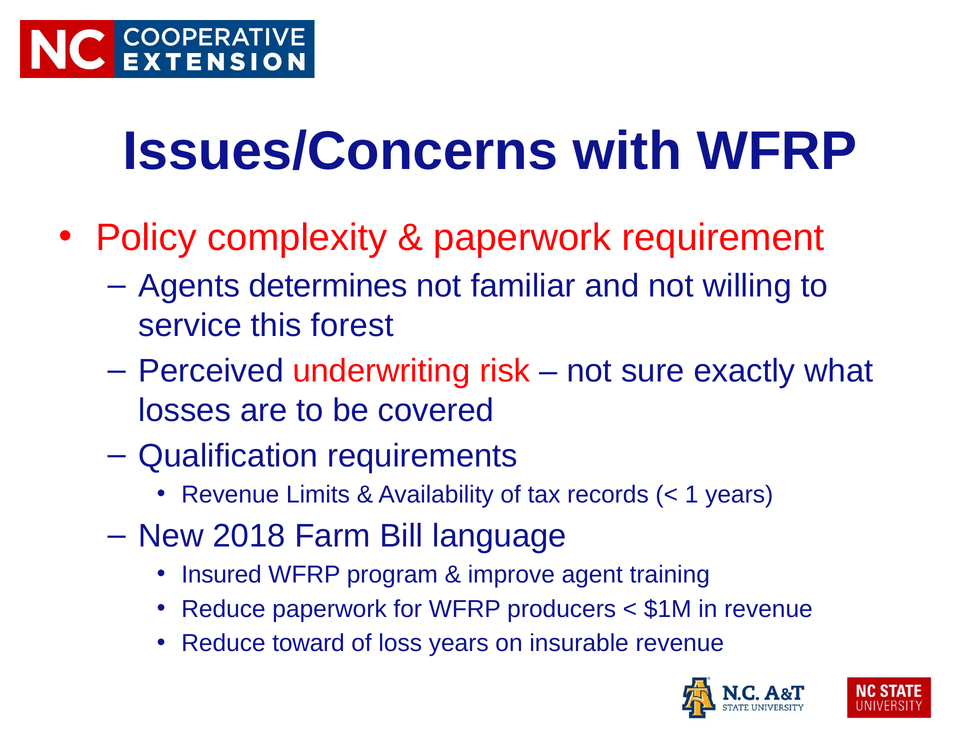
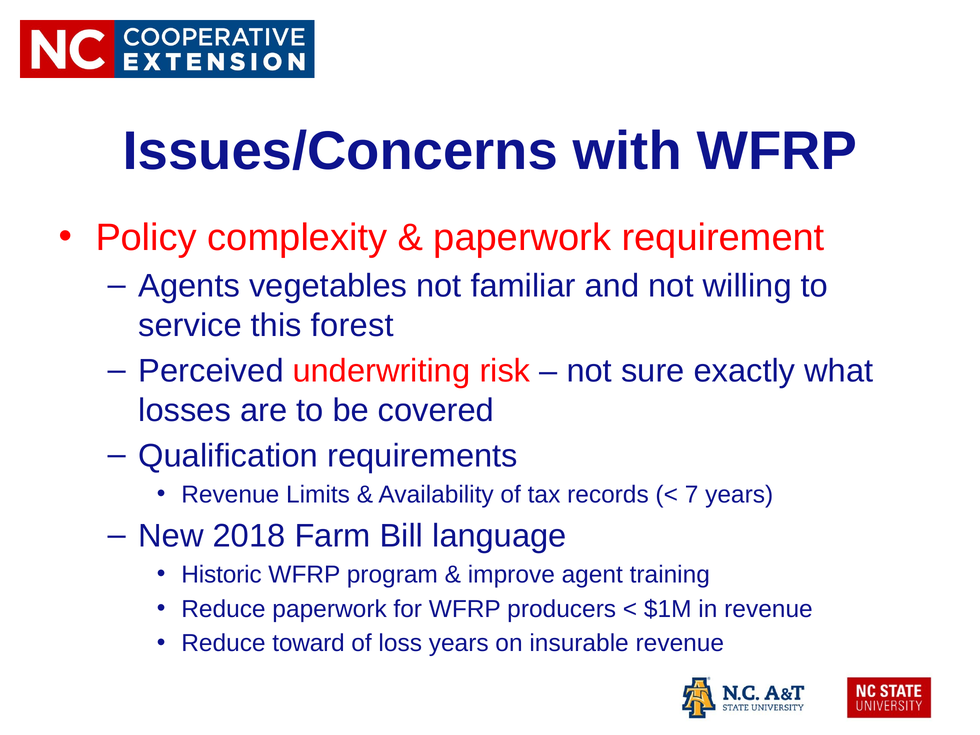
determines: determines -> vegetables (328, 286)
1: 1 -> 7 (692, 495)
Insured: Insured -> Historic (221, 575)
